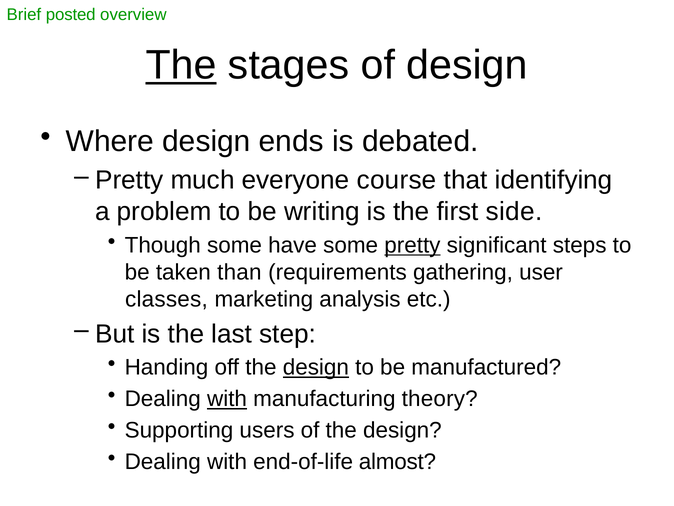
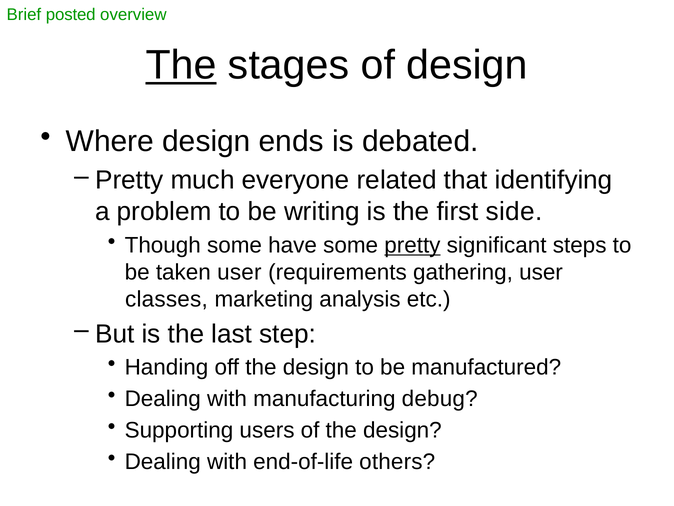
course: course -> related (397, 180)
taken than: than -> user (239, 272)
design underline: present -> none (316, 367)
with underline: present -> none (227, 399)
theory: theory -> debug (440, 399)
almost: almost -> others (397, 461)
